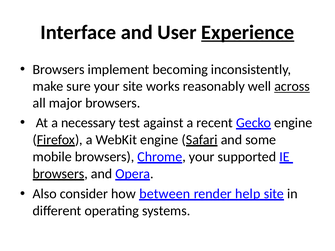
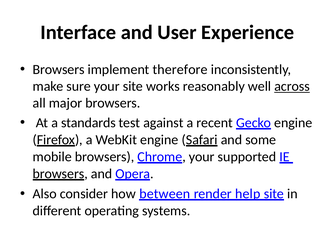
Experience underline: present -> none (248, 32)
becoming: becoming -> therefore (180, 70)
necessary: necessary -> standards (88, 123)
